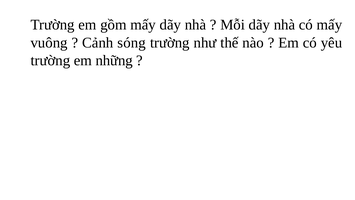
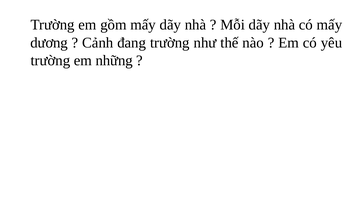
vuông: vuông -> dương (49, 43)
sóng: sóng -> đang (132, 43)
